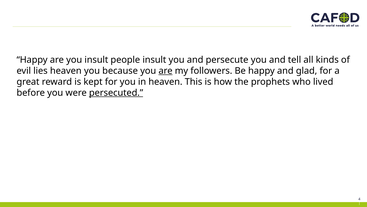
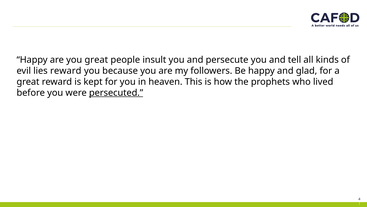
you insult: insult -> great (96, 60)
lies heaven: heaven -> reward (66, 71)
are underline: present -> none (166, 71)
